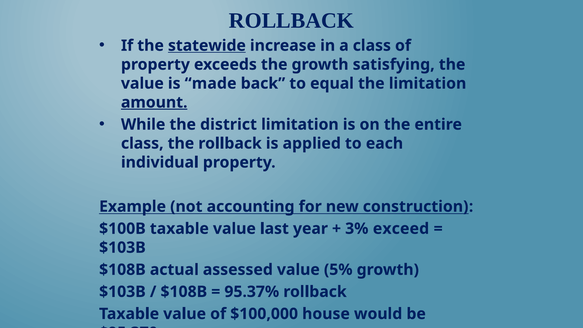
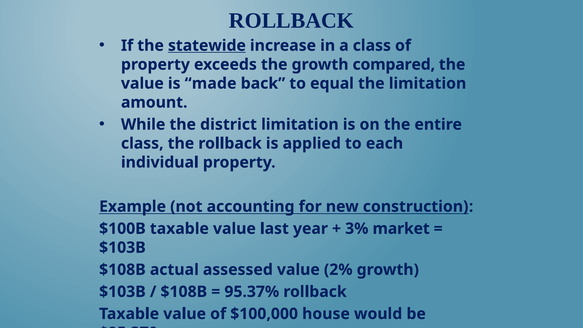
satisfying: satisfying -> compared (394, 64)
amount underline: present -> none (154, 102)
exceed: exceed -> market (401, 229)
5%: 5% -> 2% (338, 270)
